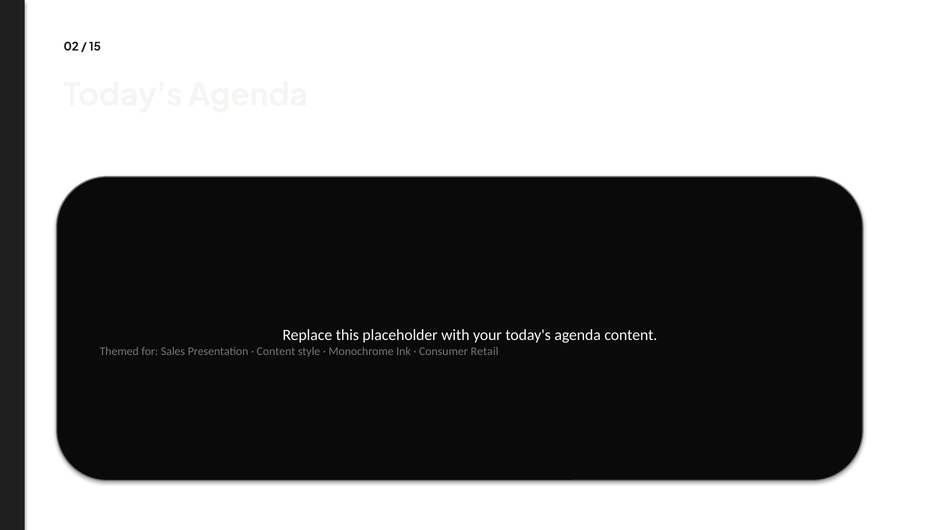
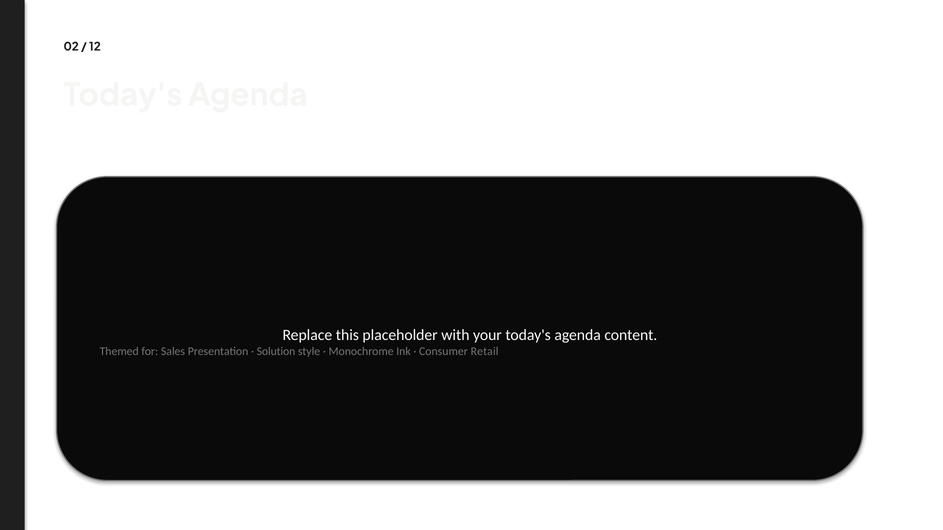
15: 15 -> 12 (95, 47)
Content: Content -> Solution (276, 351)
